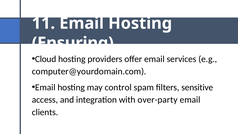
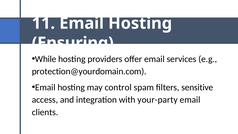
Cloud: Cloud -> While (46, 59)
computer@yourdomain.com: computer@yourdomain.com -> protection@yourdomain.com (89, 71)
over-party: over-party -> your-party (158, 100)
